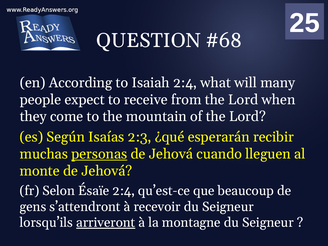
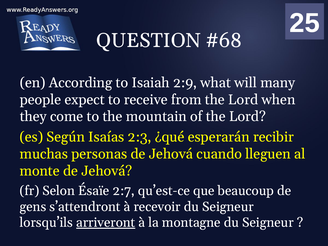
Isaiah 2:4: 2:4 -> 2:9 (185, 83)
personas underline: present -> none (99, 154)
Ésaïe 2:4: 2:4 -> 2:7 (124, 191)
